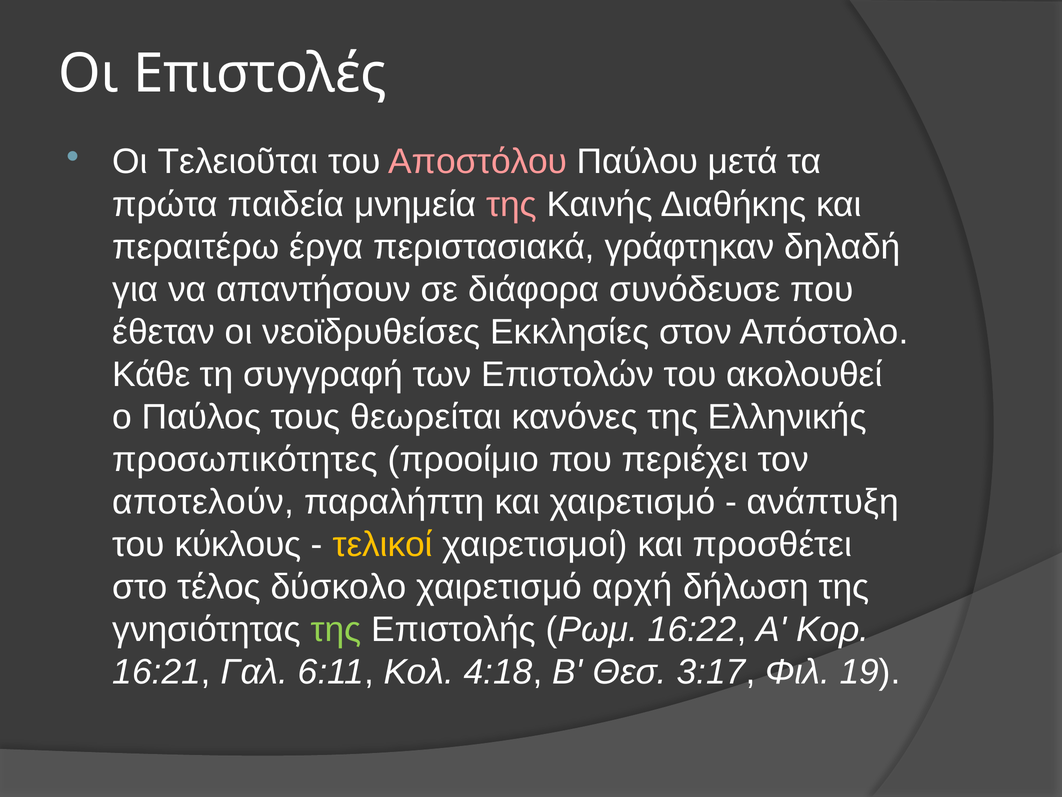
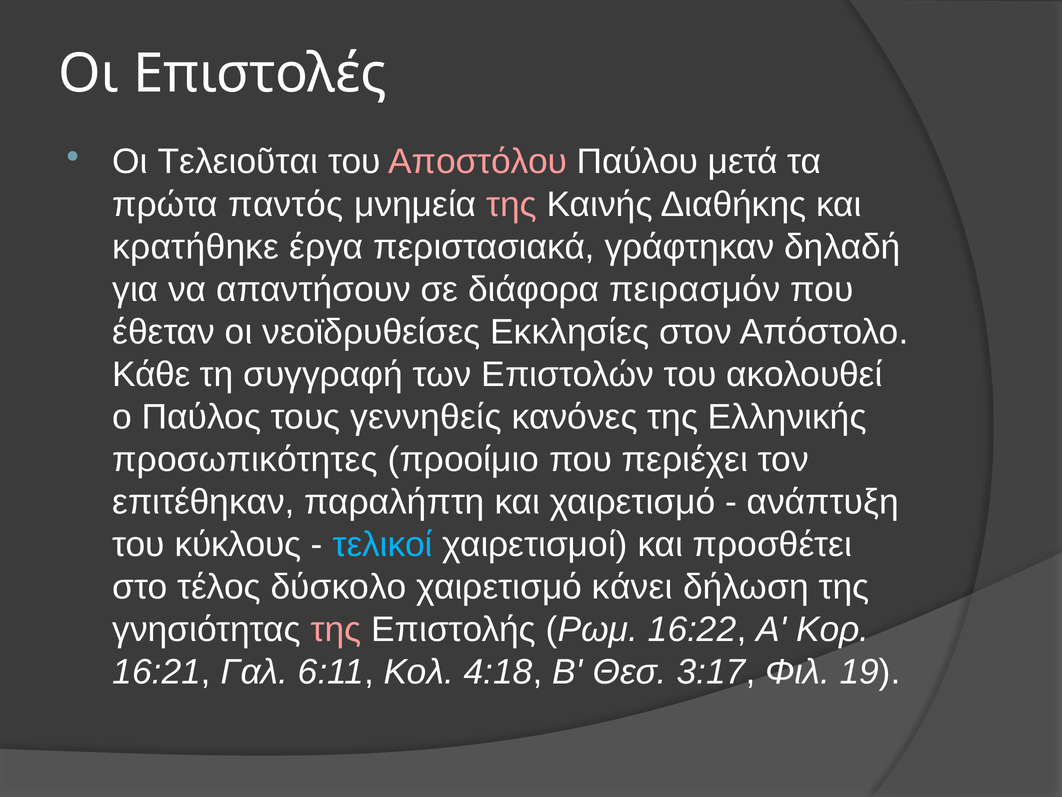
παιδεία: παιδεία -> παντός (286, 204)
περαιτέρω: περαιτέρω -> κρατήθηκε (196, 247)
συνόδευσε: συνόδευσε -> πειρασμόν (695, 289)
θεωρείται: θεωρείται -> γεννηθείς (426, 417)
αποτελούν: αποτελούν -> επιτέθηκαν (203, 502)
τελικοί colour: yellow -> light blue (383, 544)
αρχή: αρχή -> κάνει (632, 587)
της colour: light green -> pink (336, 629)
